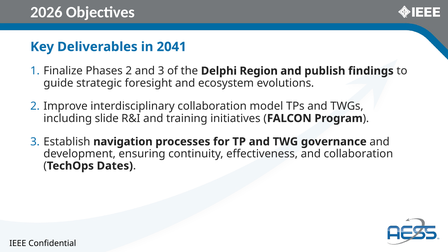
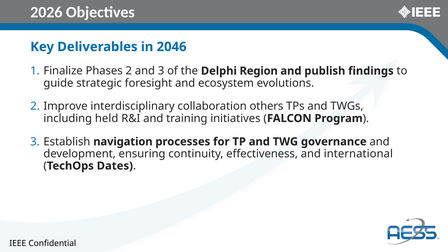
2041: 2041 -> 2046 (172, 47)
model: model -> others (266, 106)
slide: slide -> held (107, 118)
and collaboration: collaboration -> international (358, 154)
